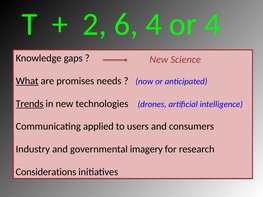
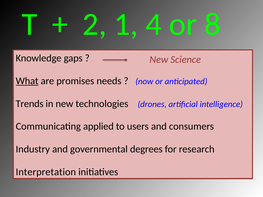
6: 6 -> 1 (126, 24)
or 4: 4 -> 8 (212, 24)
Trends underline: present -> none (30, 104)
imagery: imagery -> degrees (146, 149)
Considerations: Considerations -> Interpretation (46, 172)
